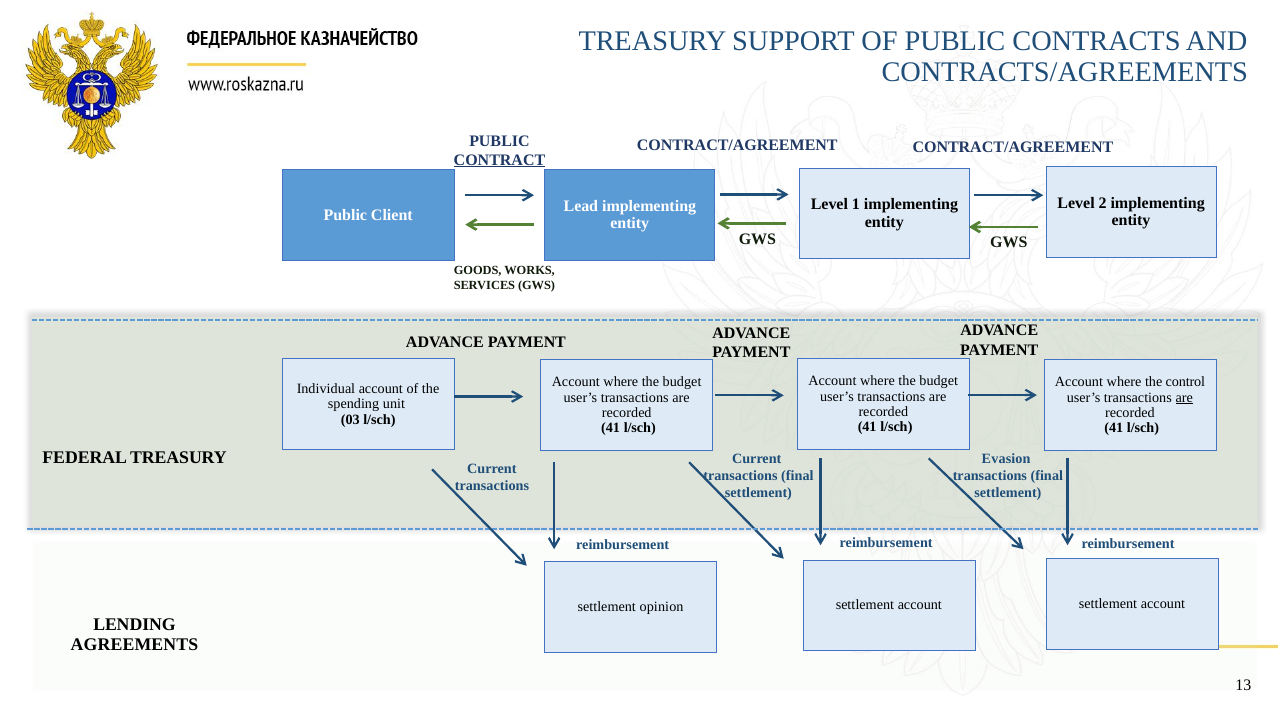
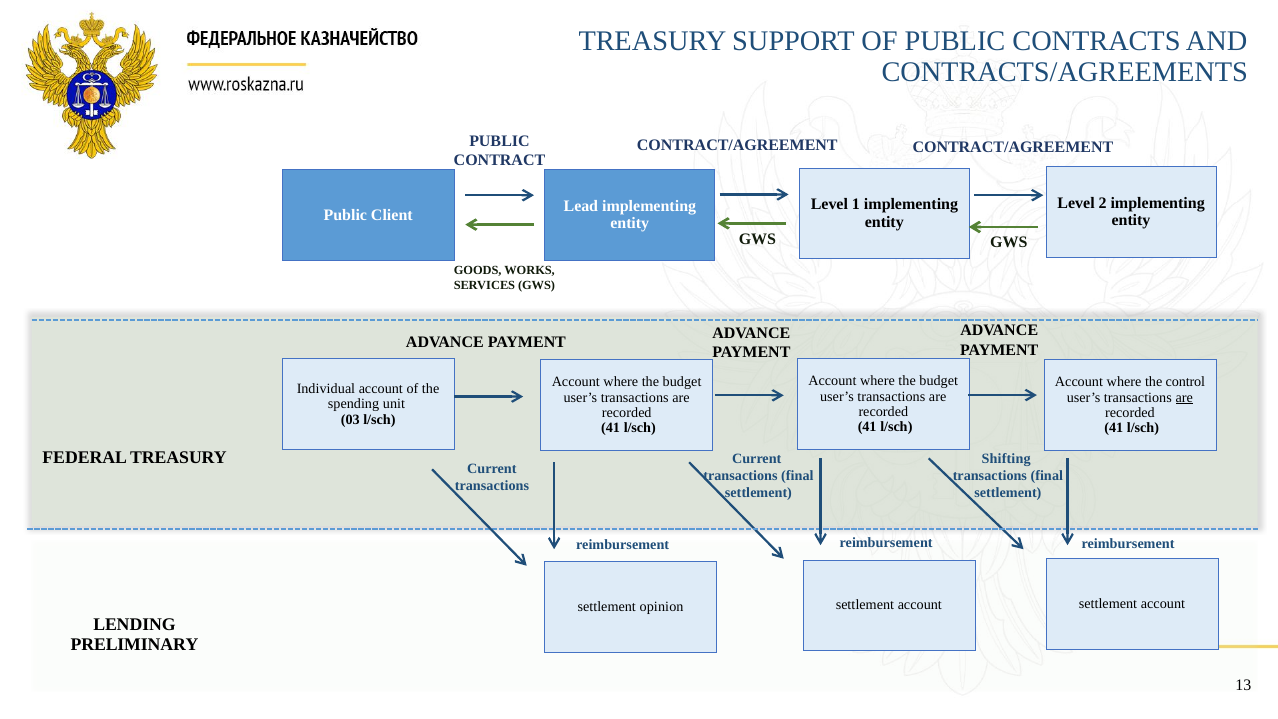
CONTRACT underline: present -> none (499, 160)
Evasion: Evasion -> Shifting (1006, 459)
AGREEMENTS: AGREEMENTS -> PRELIMINARY (135, 644)
